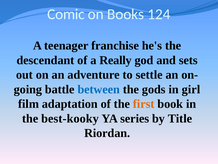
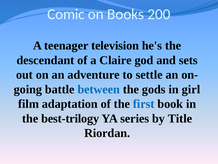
124: 124 -> 200 (159, 14)
franchise: franchise -> television (115, 46)
Really: Really -> Claire (116, 60)
first colour: orange -> blue (144, 104)
best-kooky: best-kooky -> best-trilogy (70, 118)
